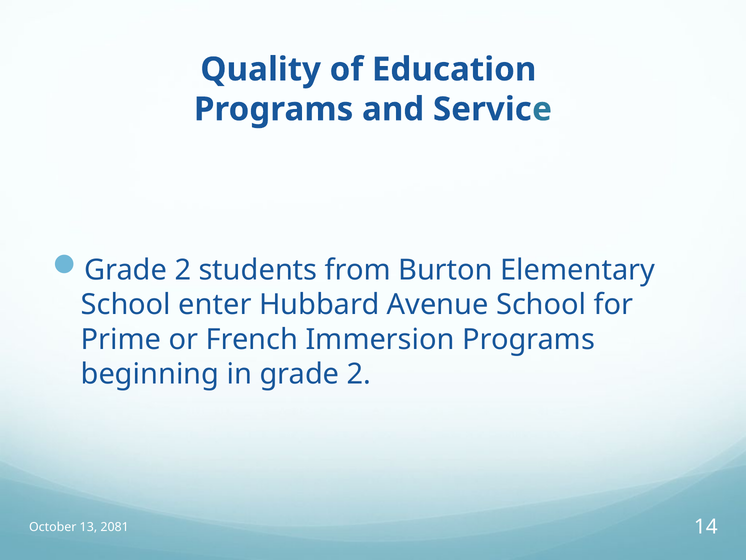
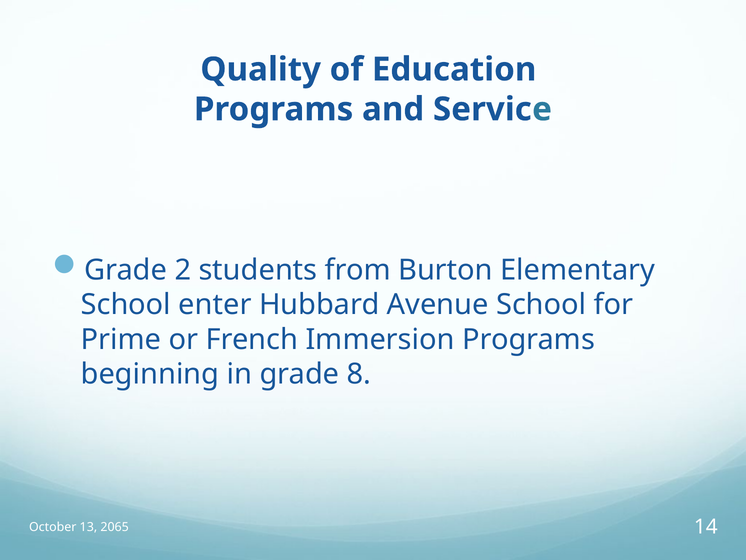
in grade 2: 2 -> 8 (359, 374)
2081: 2081 -> 2065 (115, 527)
